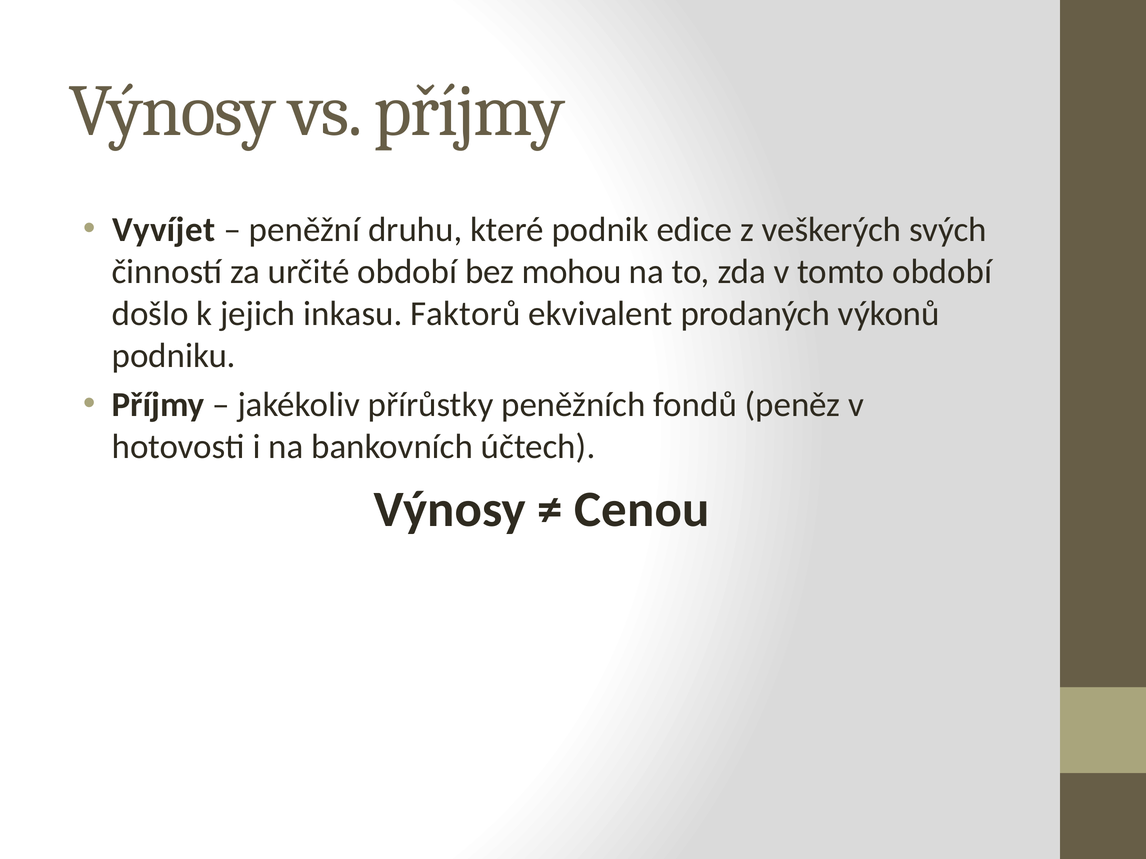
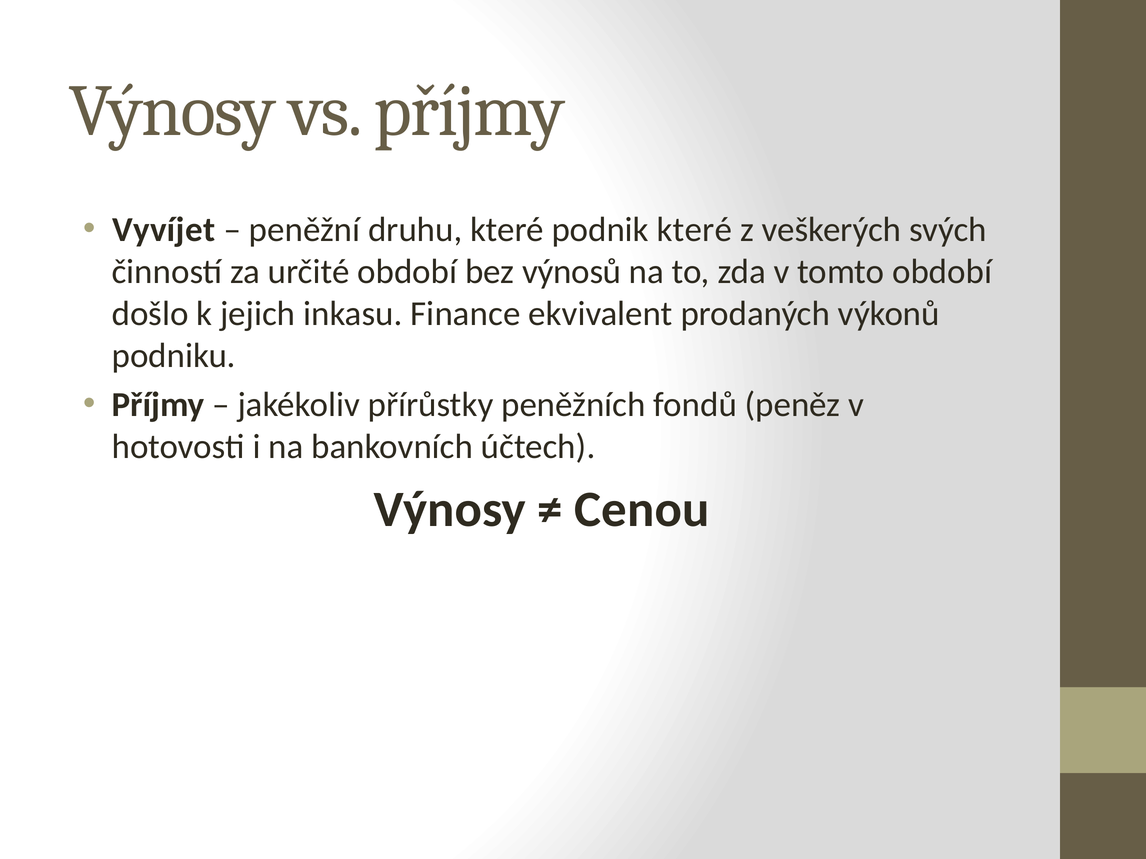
podnik edice: edice -> které (694, 230)
mohou: mohou -> výnosů (572, 272)
Faktorů: Faktorů -> Finance (465, 314)
